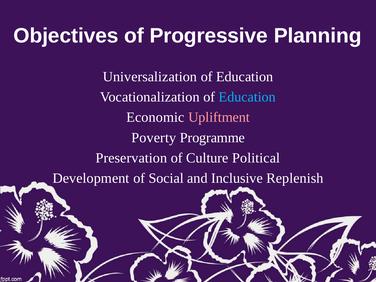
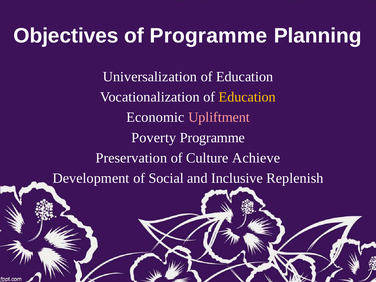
of Progressive: Progressive -> Programme (208, 36)
Education colour: light blue -> yellow (247, 97)
Political: Political -> Achieve (256, 158)
